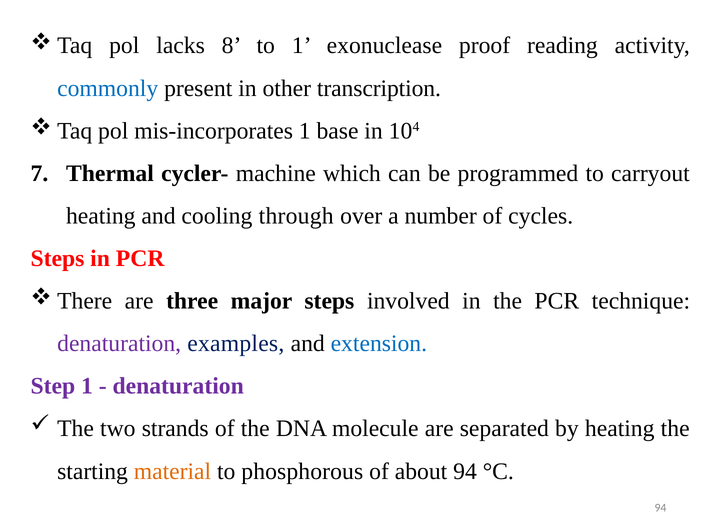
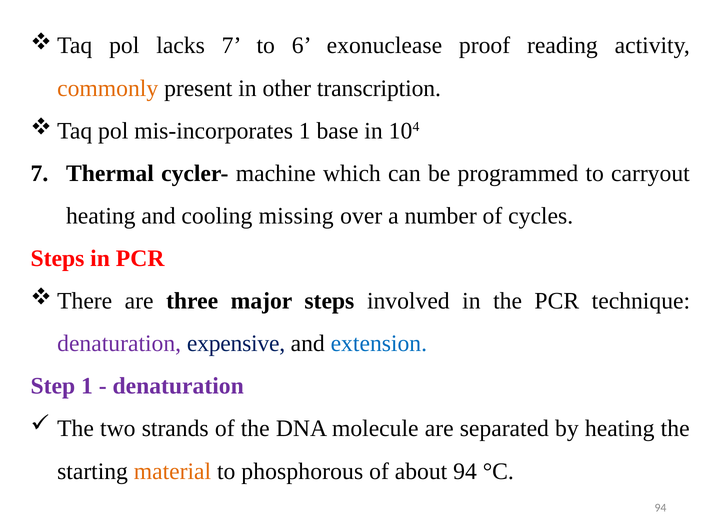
lacks 8: 8 -> 7 (232, 46)
to 1: 1 -> 6 (302, 46)
commonly colour: blue -> orange (108, 88)
through: through -> missing (296, 216)
examples: examples -> expensive (236, 343)
